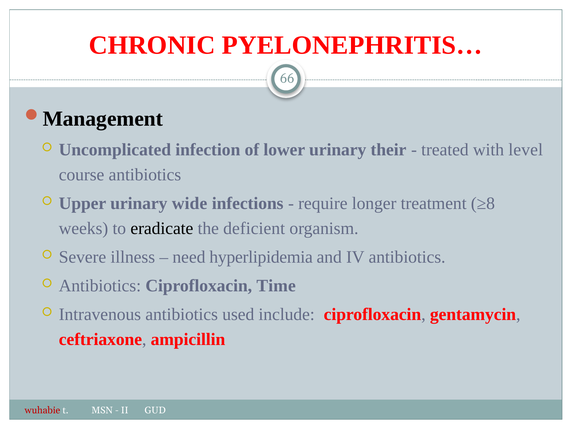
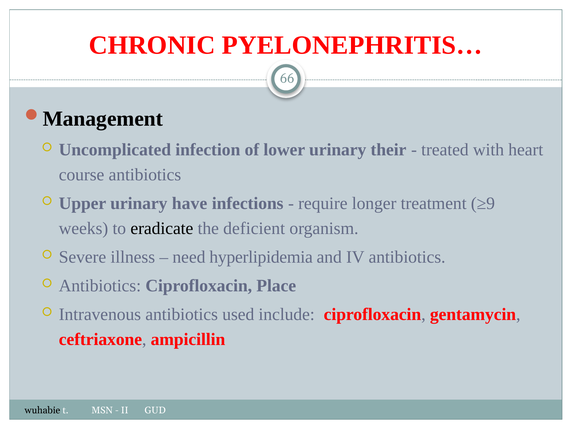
level: level -> heart (526, 150)
wide: wide -> have (190, 203)
≥8: ≥8 -> ≥9 (483, 203)
Time: Time -> Place (276, 286)
wuhabie colour: red -> black (42, 410)
